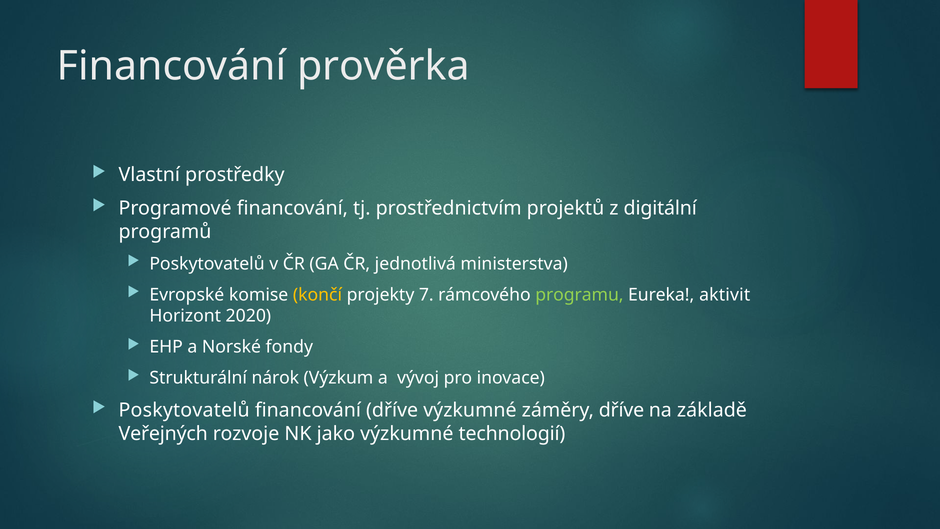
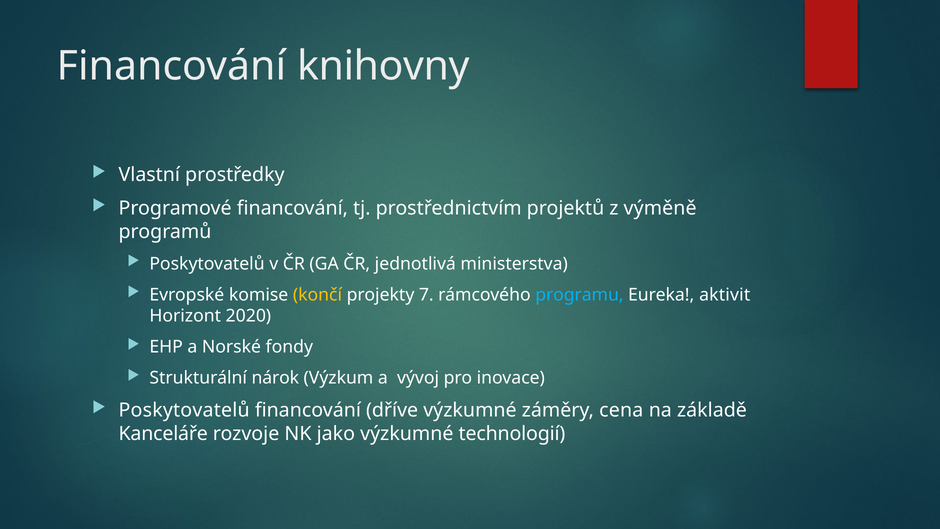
prověrka: prověrka -> knihovny (383, 66)
digitální: digitální -> výměně (660, 208)
programu colour: light green -> light blue (579, 295)
záměry dříve: dříve -> cena (621, 410)
Veřejných: Veřejných -> Kanceláře (163, 434)
